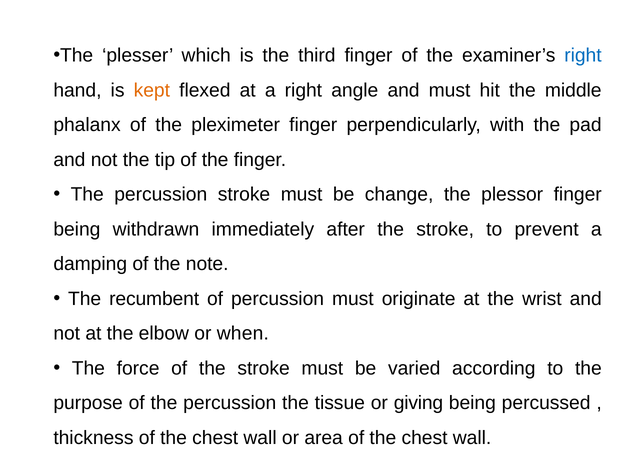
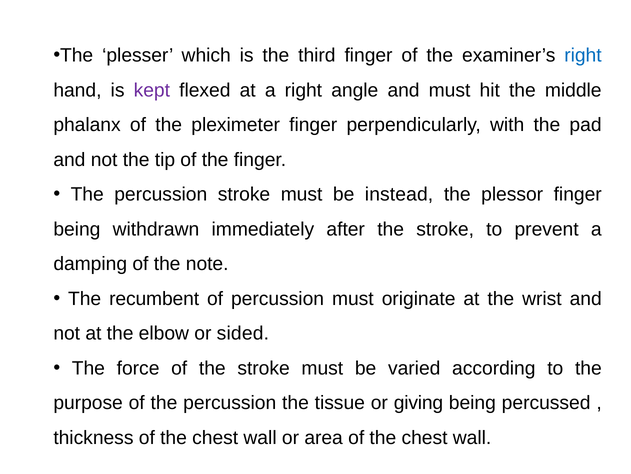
kept colour: orange -> purple (152, 90)
change: change -> instead (399, 194)
when: when -> sided (243, 333)
